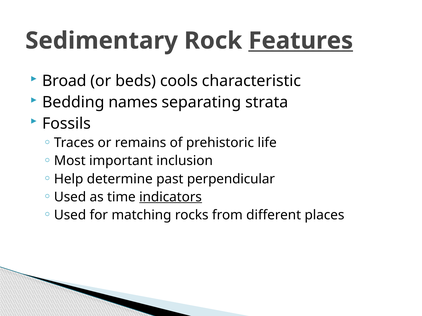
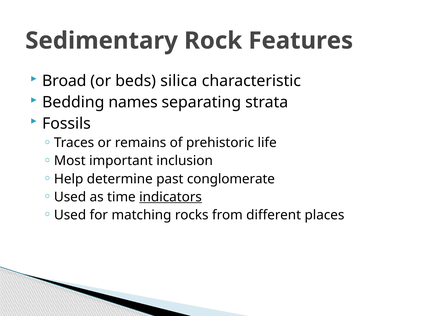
Features underline: present -> none (301, 41)
cools: cools -> silica (179, 81)
perpendicular: perpendicular -> conglomerate (231, 179)
